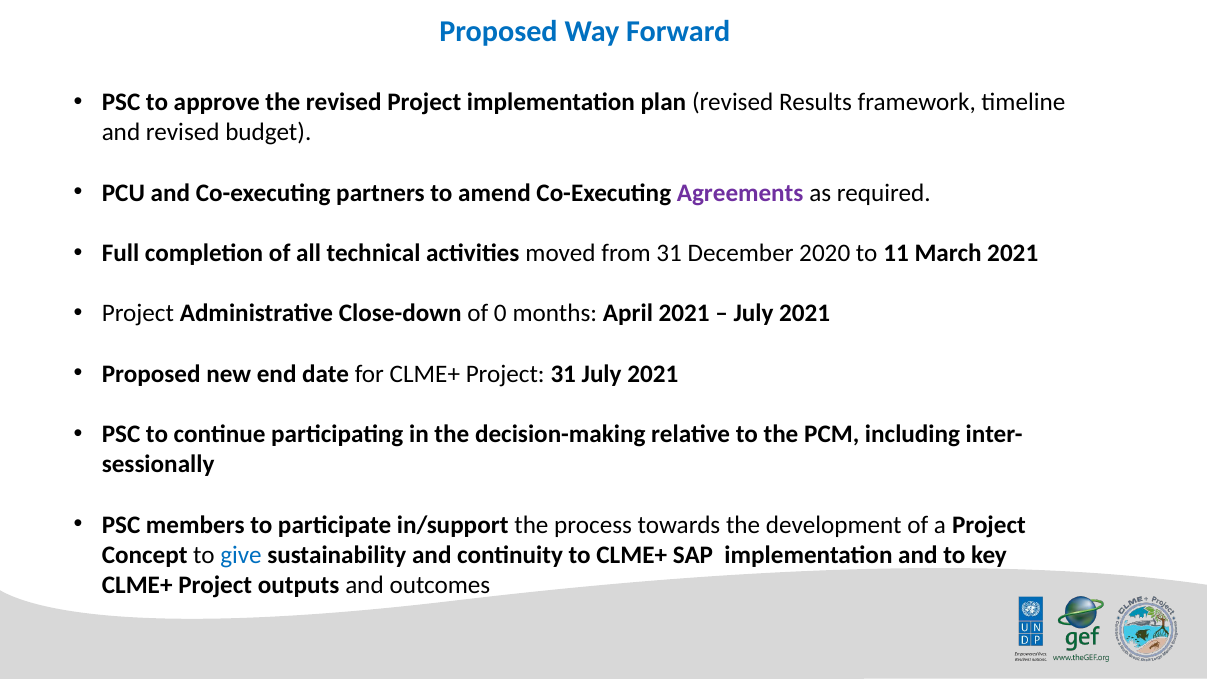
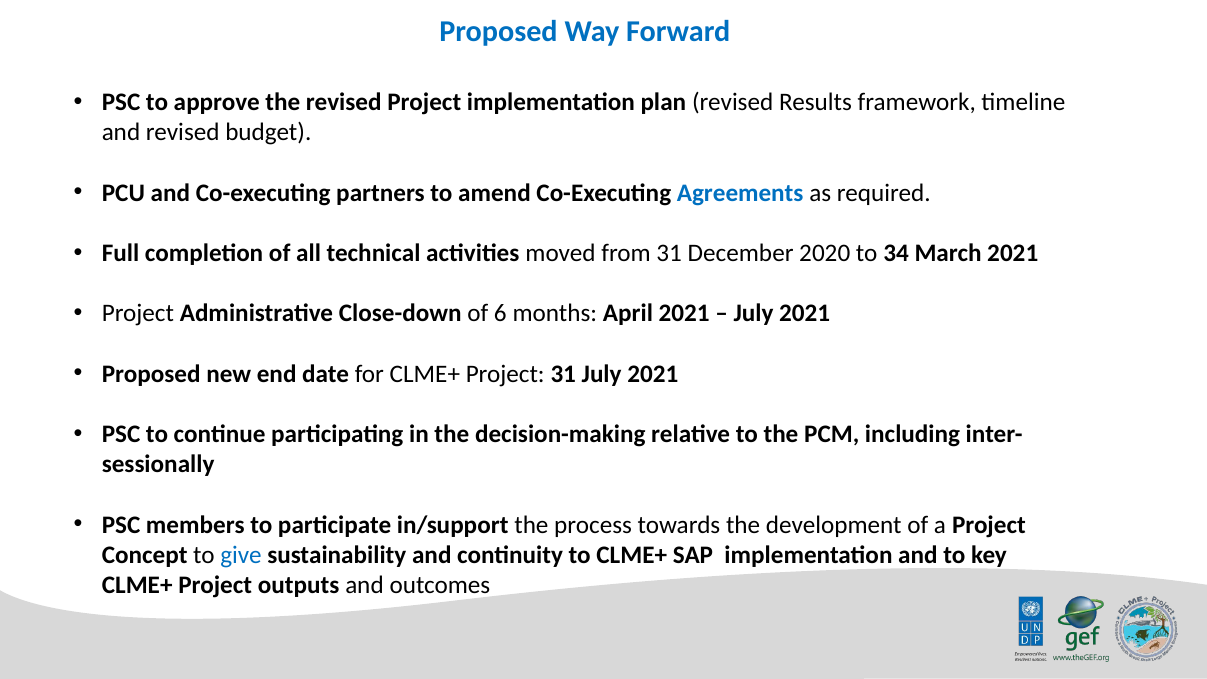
Agreements colour: purple -> blue (740, 193)
11: 11 -> 34 (896, 253)
0: 0 -> 6 (500, 313)
